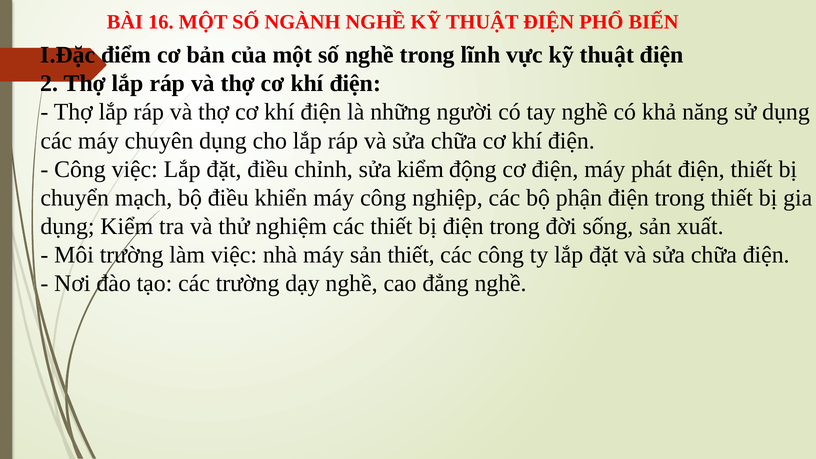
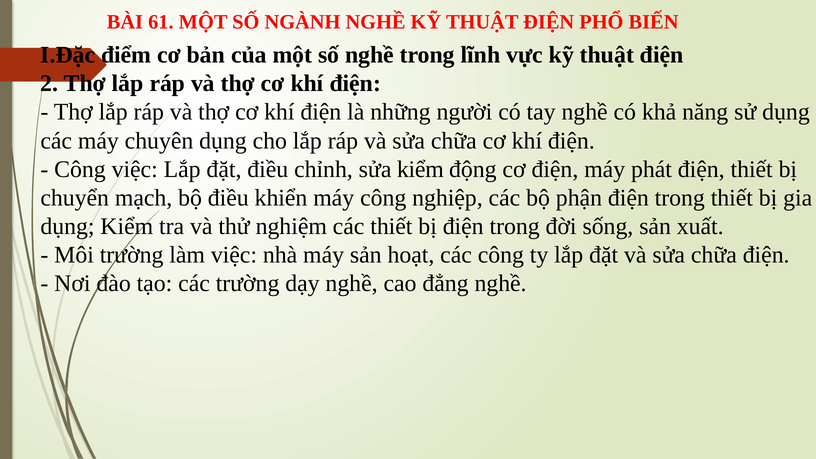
16: 16 -> 61 (161, 22)
sản thiết: thiết -> hoạt (411, 255)
